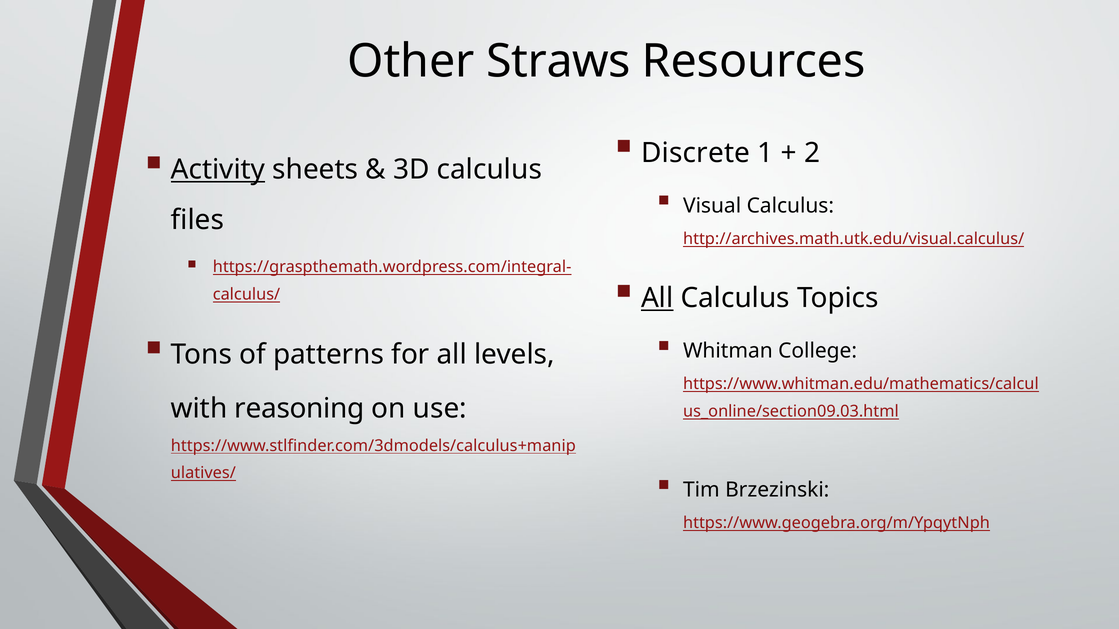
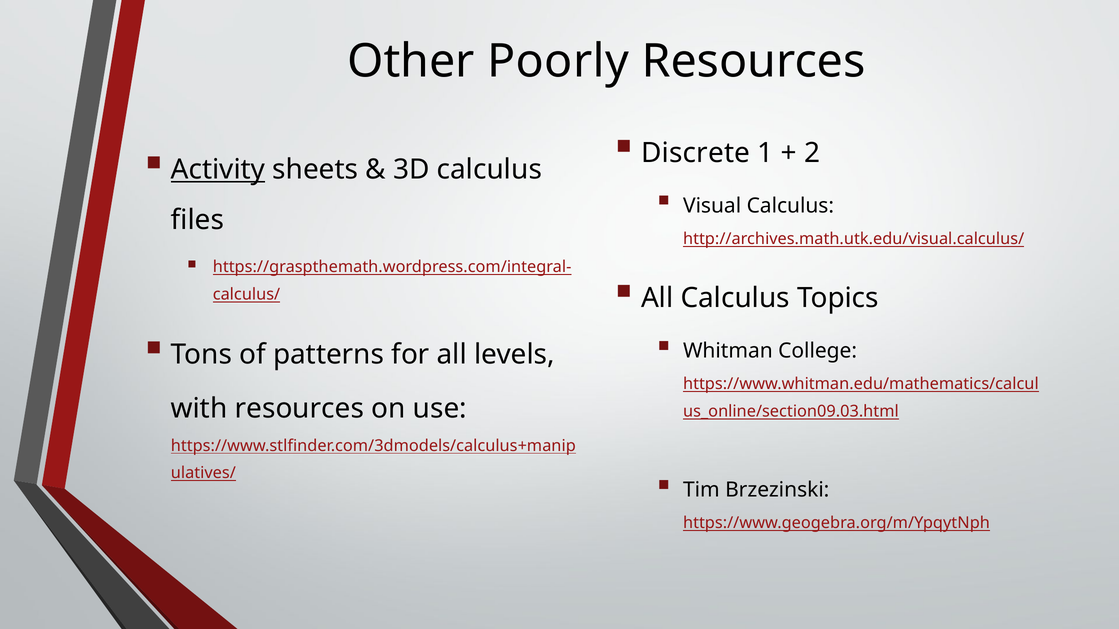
Straws: Straws -> Poorly (558, 61)
All underline: present -> none (657, 298)
with reasoning: reasoning -> resources (299, 409)
